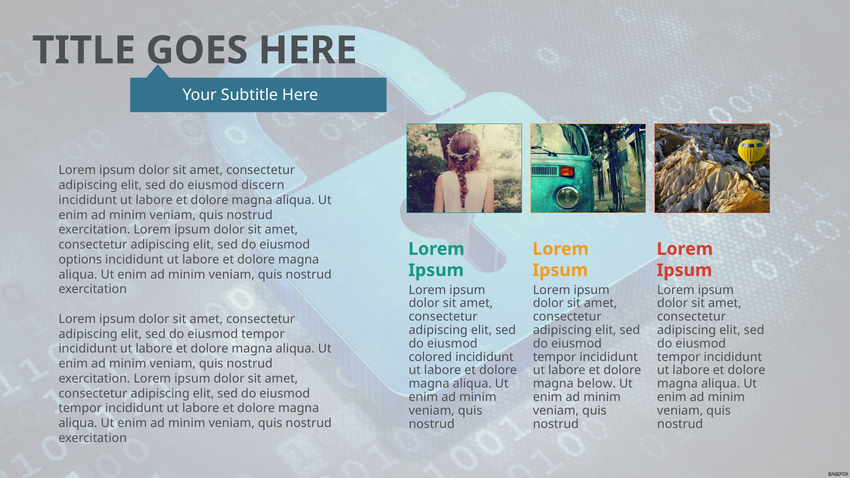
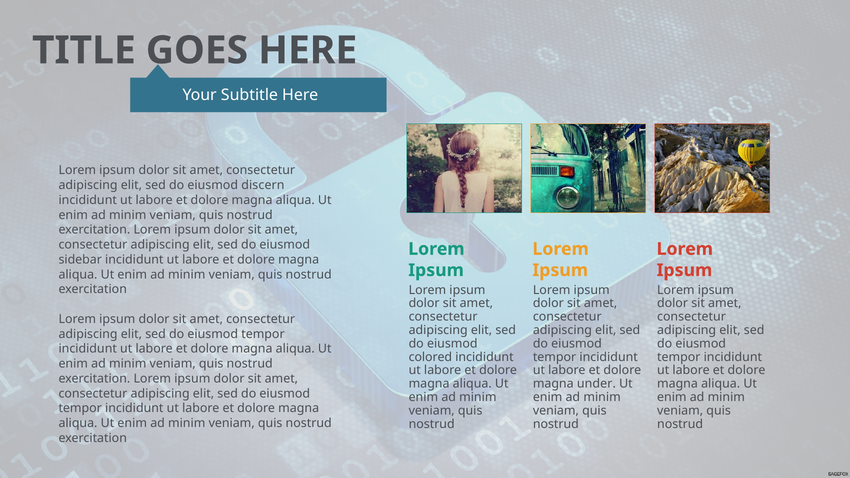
options: options -> sidebar (80, 260)
below: below -> under (596, 384)
